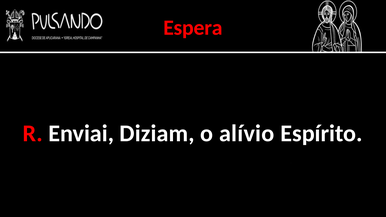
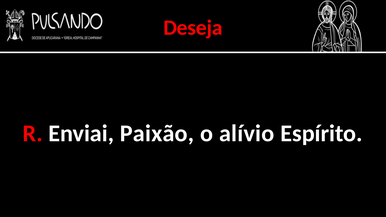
Espera: Espera -> Deseja (193, 28)
Diziam: Diziam -> Paixão (157, 134)
